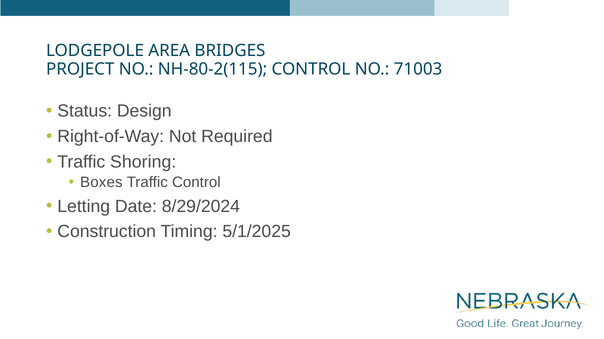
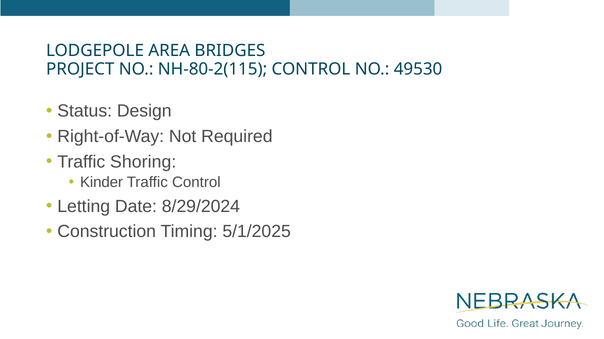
71003: 71003 -> 49530 (418, 69)
Boxes: Boxes -> Kinder (101, 183)
